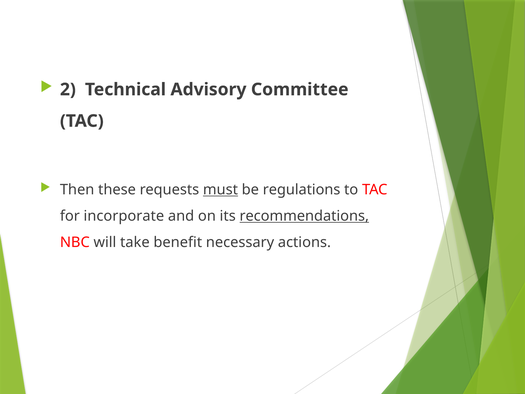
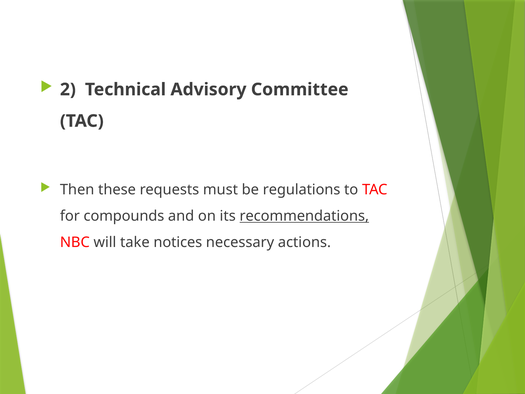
must underline: present -> none (220, 190)
incorporate: incorporate -> compounds (124, 216)
benefit: benefit -> notices (178, 242)
